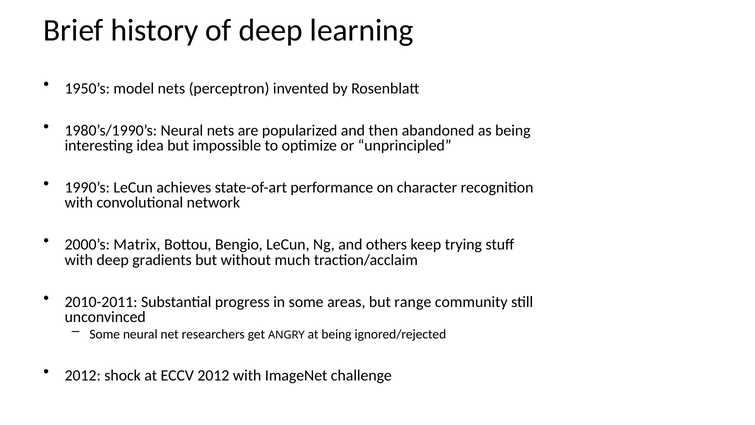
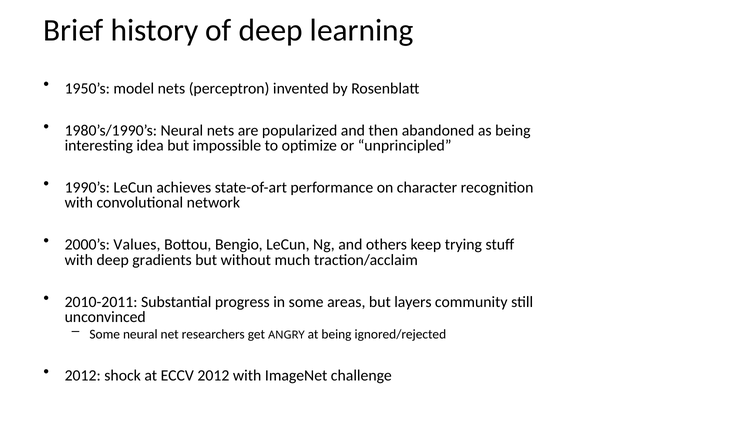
Matrix: Matrix -> Values (137, 245)
range: range -> layers (413, 302)
